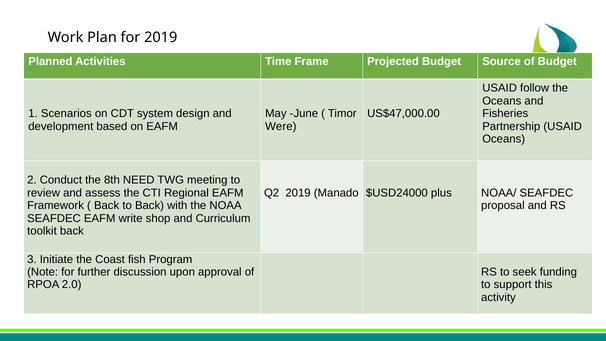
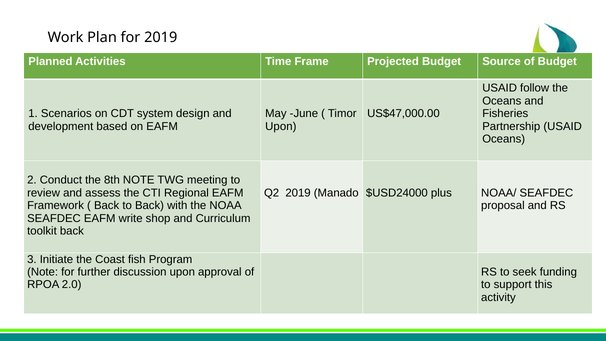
Were: Were -> Upon (281, 126)
8th NEED: NEED -> NOTE (139, 180)
